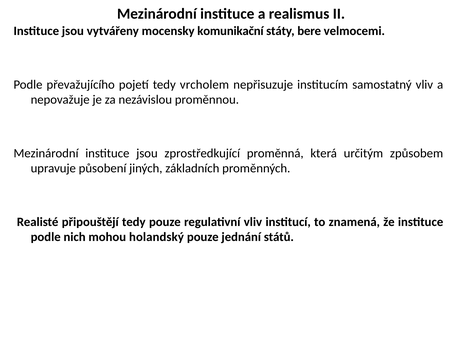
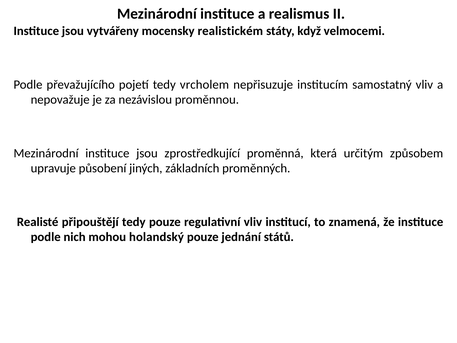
komunikační: komunikační -> realistickém (230, 31)
bere: bere -> když (309, 31)
